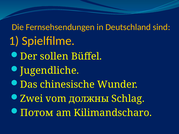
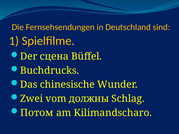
sollen: sollen -> сцена (54, 57)
Jugendliche: Jugendliche -> Buchdrucks (50, 71)
